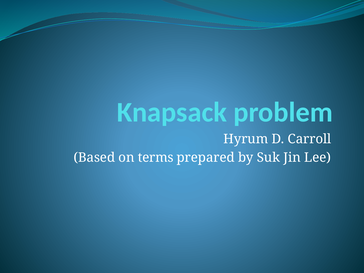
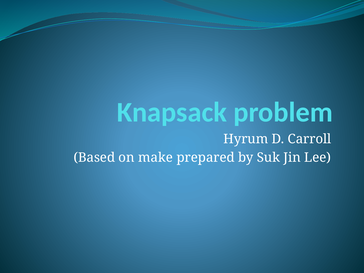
terms: terms -> make (156, 158)
